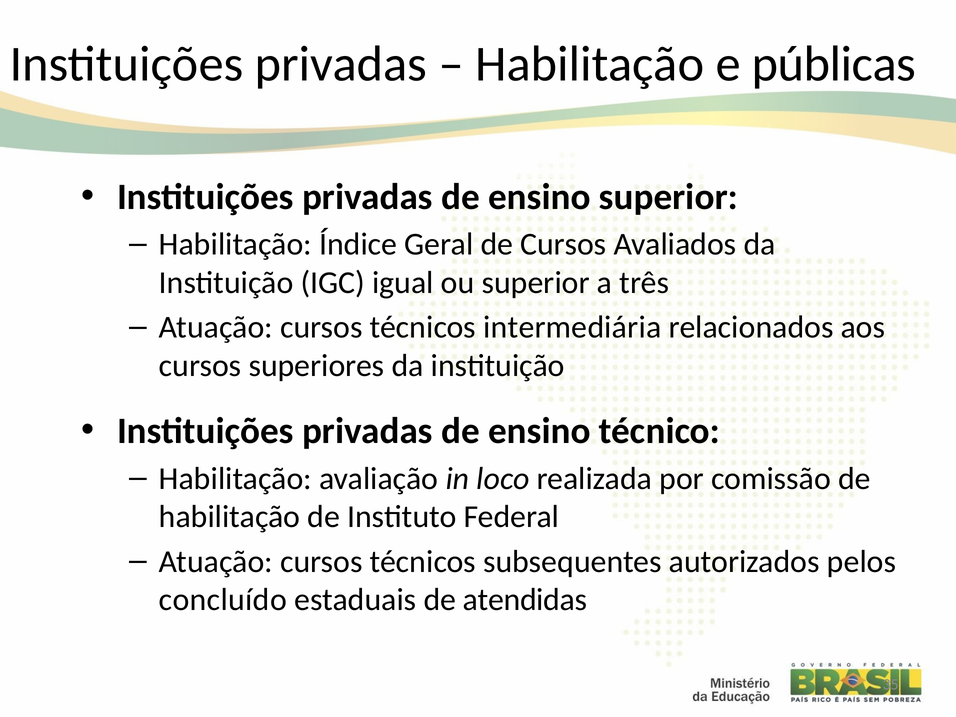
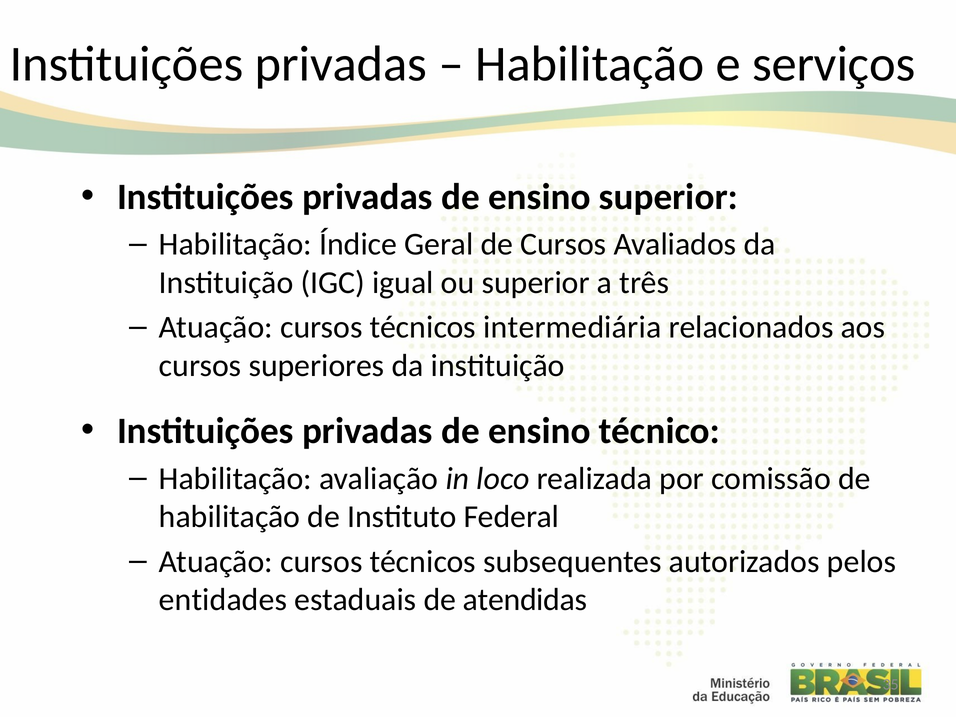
públicas: públicas -> serviços (834, 64)
concluído: concluído -> entidades (223, 600)
